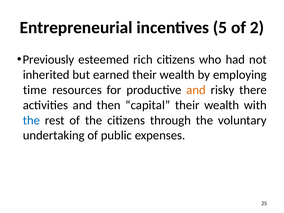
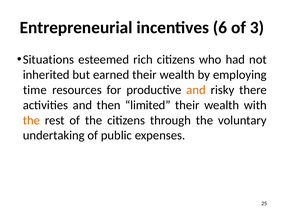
5: 5 -> 6 (220, 27)
2: 2 -> 3 (257, 27)
Previously: Previously -> Situations (48, 60)
capital: capital -> limited (148, 105)
the colour: blue -> orange (31, 120)
